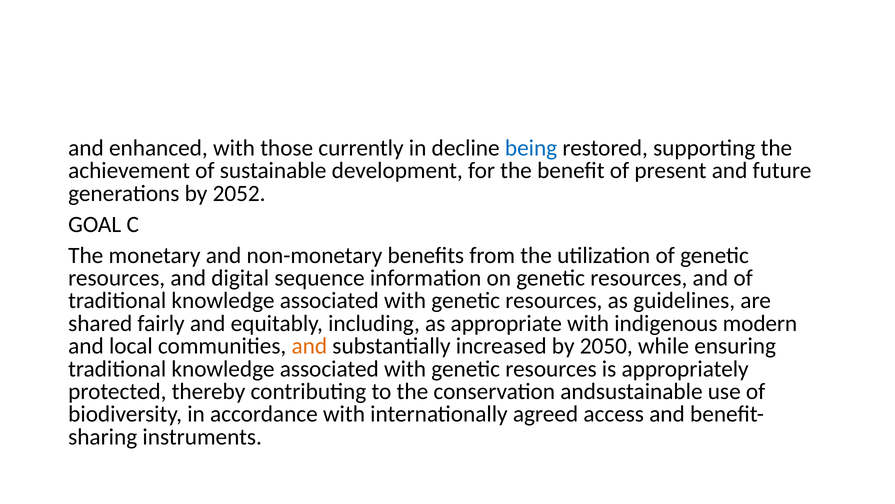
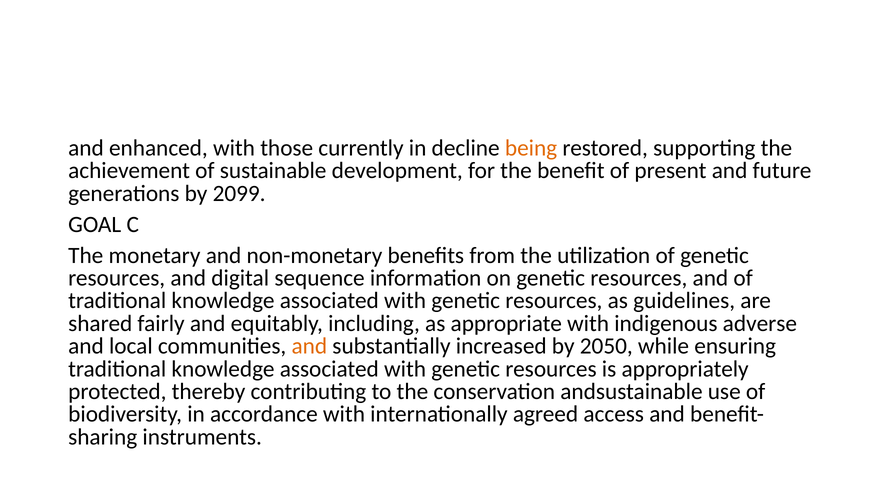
being colour: blue -> orange (531, 148)
2052: 2052 -> 2099 (239, 193)
modern: modern -> adverse (760, 323)
